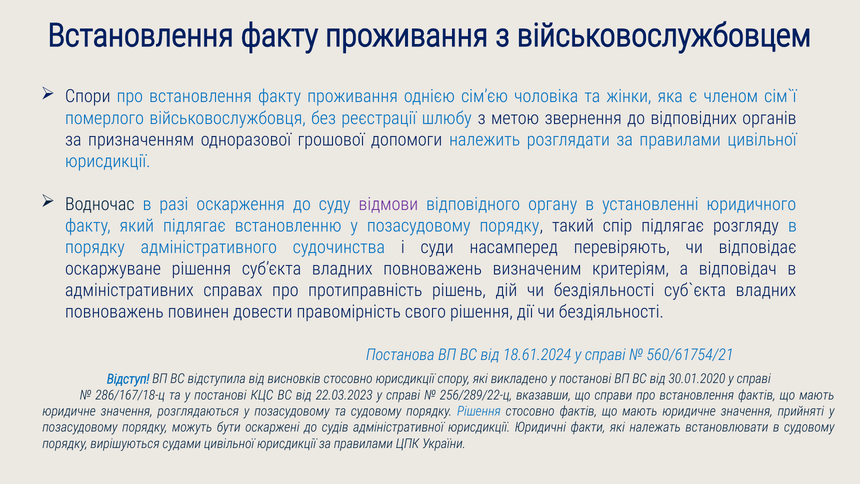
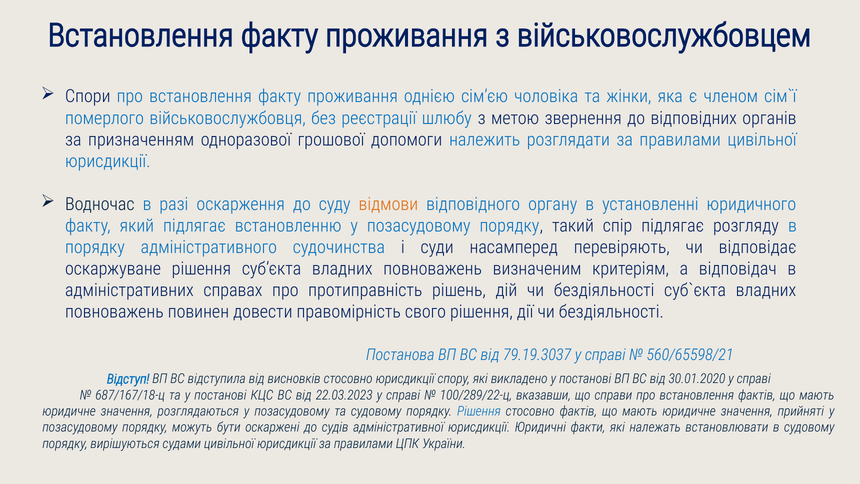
відмови colour: purple -> orange (388, 204)
18.61.2024: 18.61.2024 -> 79.19.3037 (537, 355)
560/61754/21: 560/61754/21 -> 560/65598/21 (690, 355)
286/167/18-ц: 286/167/18-ц -> 687/167/18-ц (130, 395)
256/289/22-ц: 256/289/22-ц -> 100/289/22-ц (476, 395)
